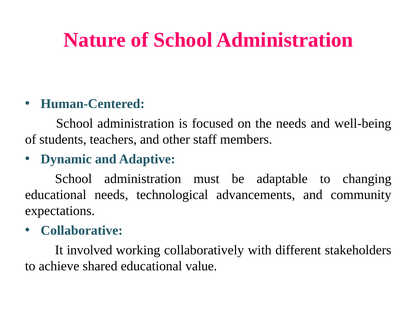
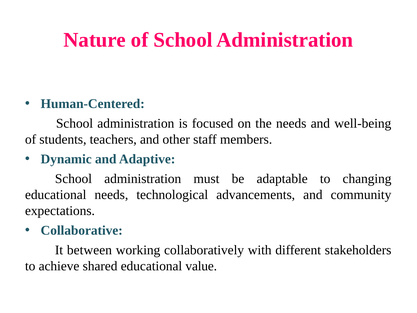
involved: involved -> between (89, 250)
